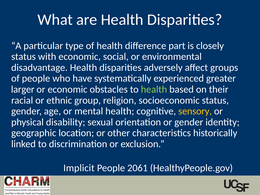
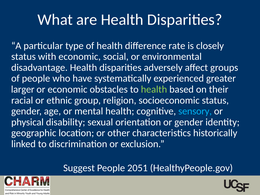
part: part -> rate (177, 46)
sensory colour: yellow -> light blue (195, 111)
Implicit: Implicit -> Suggest (79, 168)
2061: 2061 -> 2051 (138, 168)
